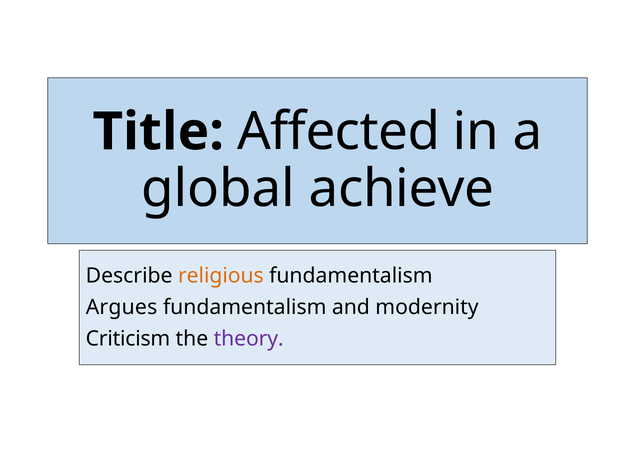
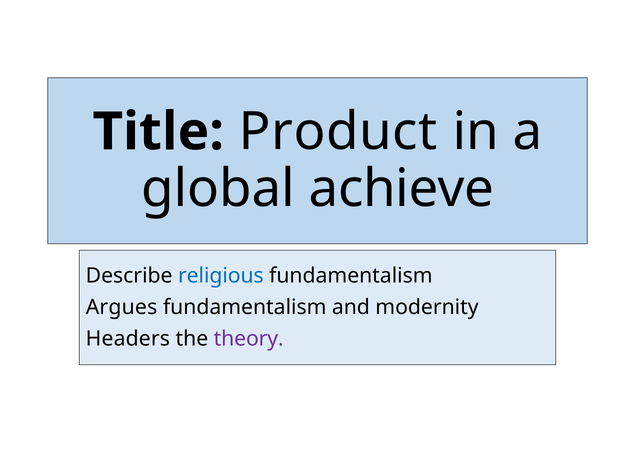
Affected: Affected -> Product (338, 132)
religious colour: orange -> blue (221, 276)
Criticism: Criticism -> Headers (128, 339)
